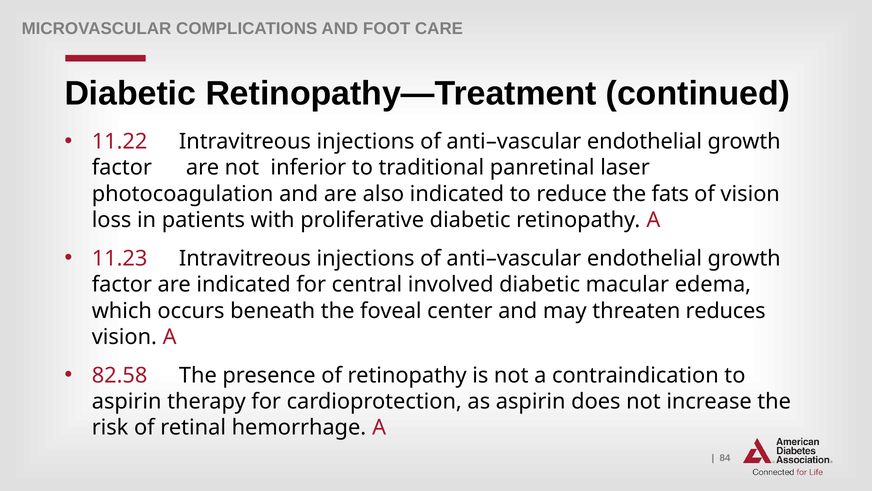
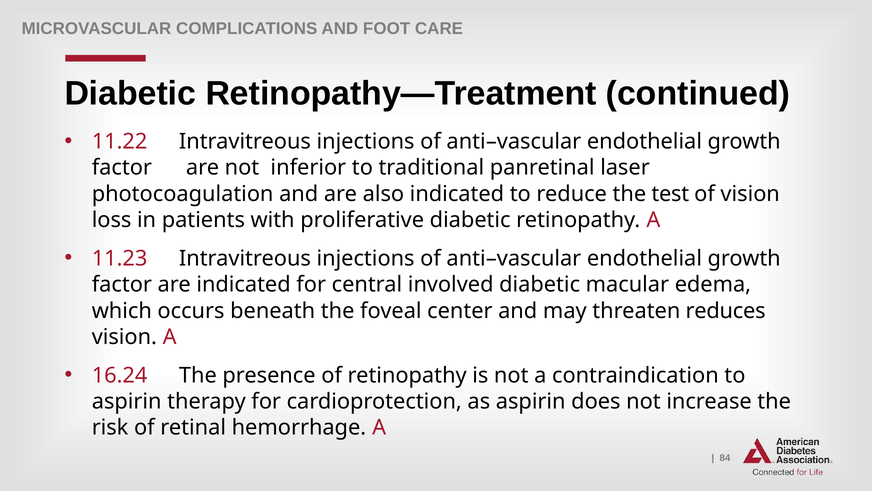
fats: fats -> test (670, 194)
82.58: 82.58 -> 16.24 (120, 375)
